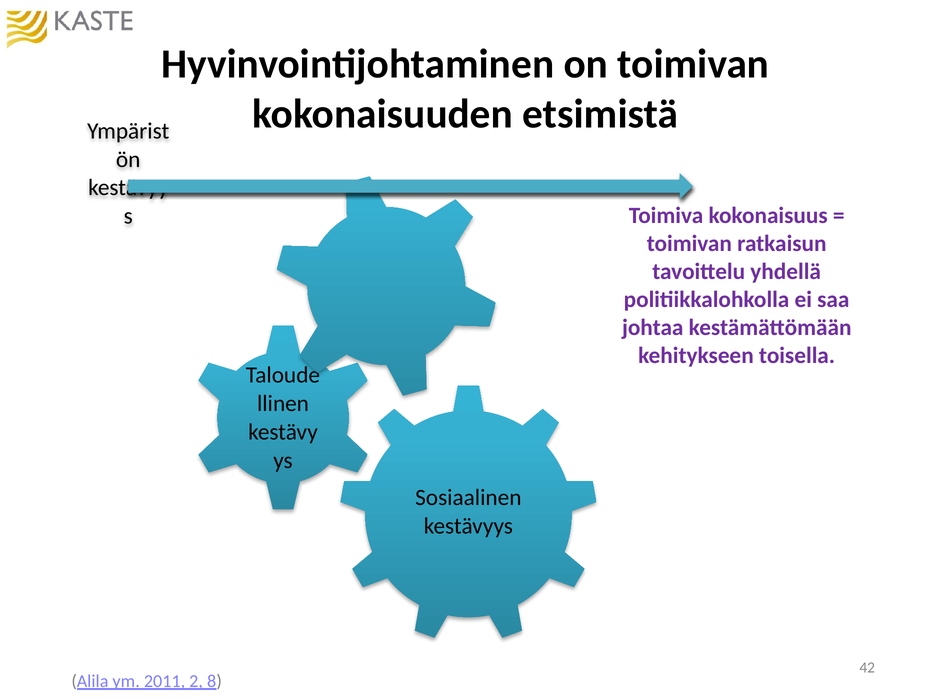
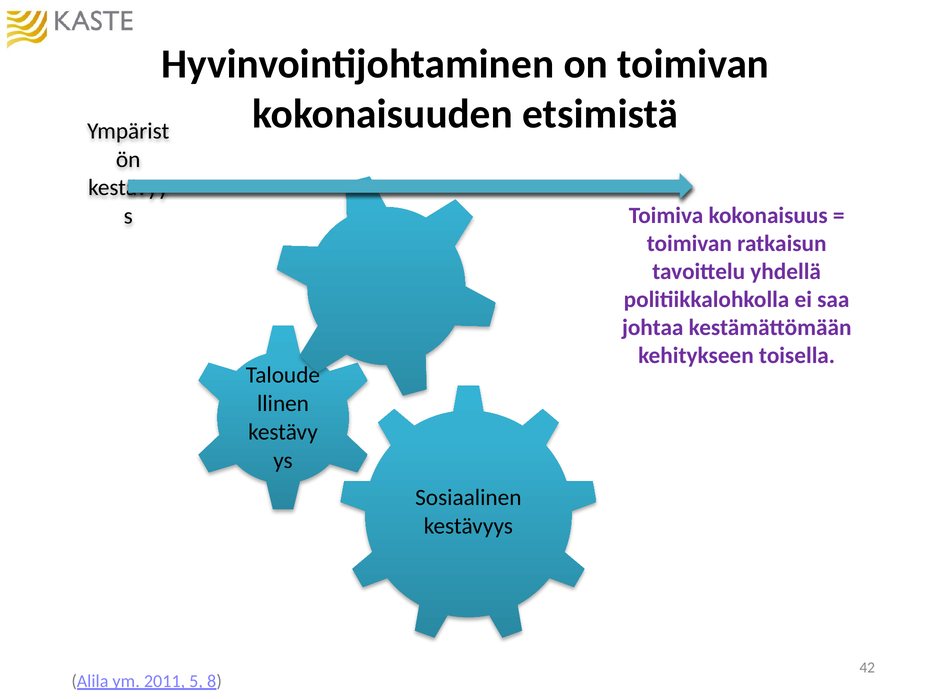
2: 2 -> 5 (196, 680)
